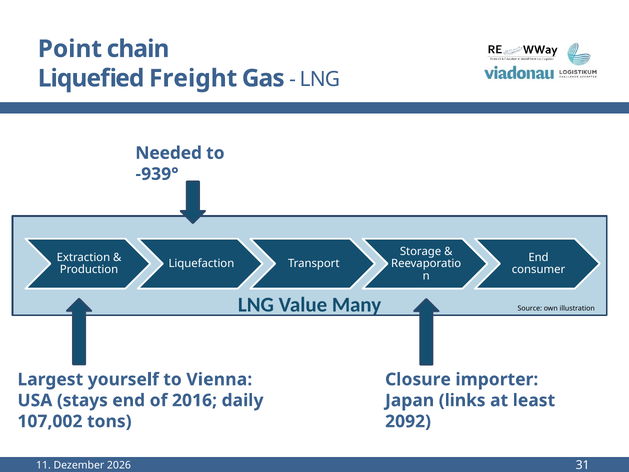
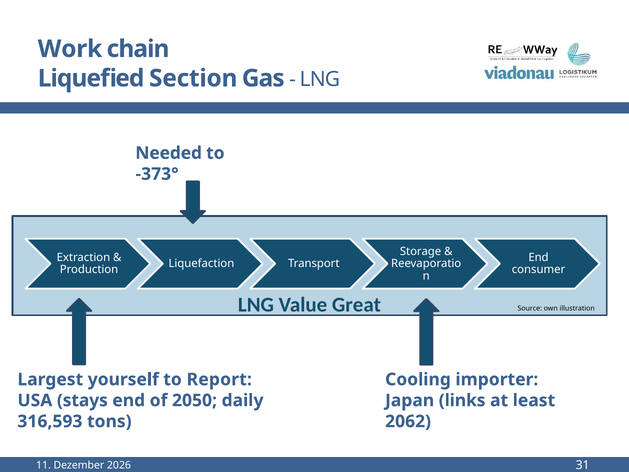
Point: Point -> Work (70, 49)
Freight: Freight -> Section (193, 78)
-939°: -939° -> -373° (157, 174)
Many: Many -> Great (356, 305)
Vienna: Vienna -> Report (219, 379)
Closure: Closure -> Cooling (418, 379)
2016: 2016 -> 2050 (195, 400)
107,002: 107,002 -> 316,593 (50, 421)
2092: 2092 -> 2062 (408, 421)
